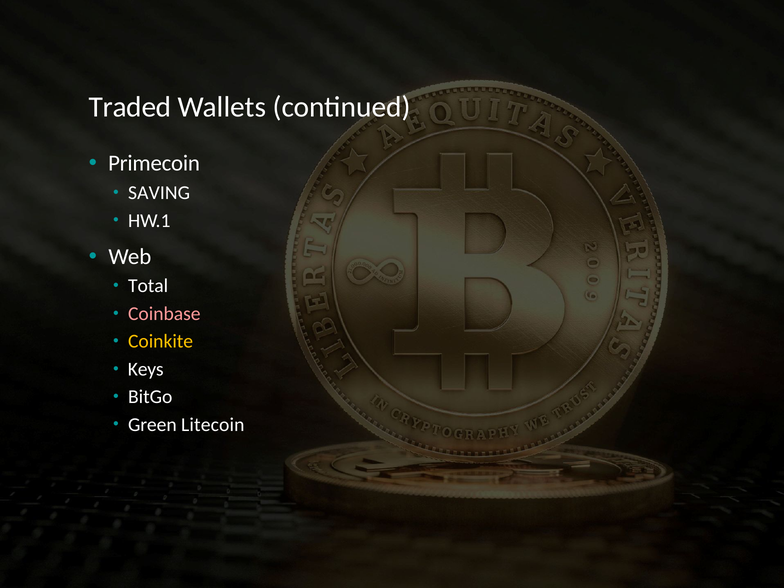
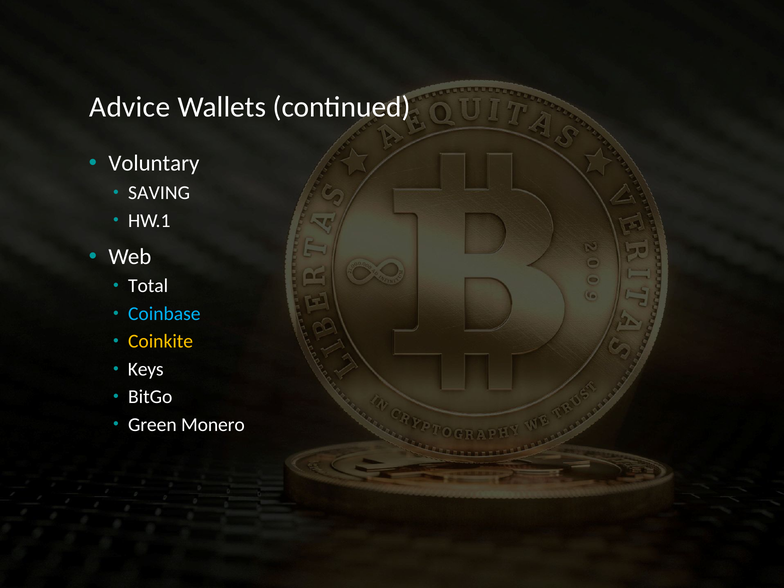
Traded: Traded -> Advice (130, 107)
Primecoin: Primecoin -> Voluntary (154, 163)
Coinbase colour: pink -> light blue (164, 314)
Litecoin: Litecoin -> Monero (213, 425)
